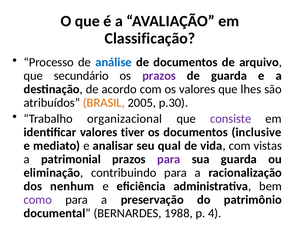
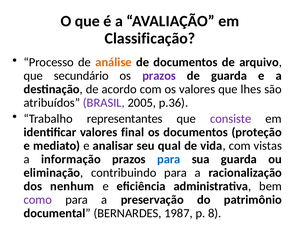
análise colour: blue -> orange (114, 62)
BRASIL colour: orange -> purple (104, 103)
p.30: p.30 -> p.36 (174, 103)
organizacional: organizacional -> representantes (125, 119)
tiver: tiver -> final (133, 132)
inclusive: inclusive -> proteção (257, 132)
patrimonial: patrimonial -> informação (71, 159)
para colour: purple -> blue (169, 159)
1988: 1988 -> 1987 (179, 213)
4: 4 -> 8 (215, 213)
